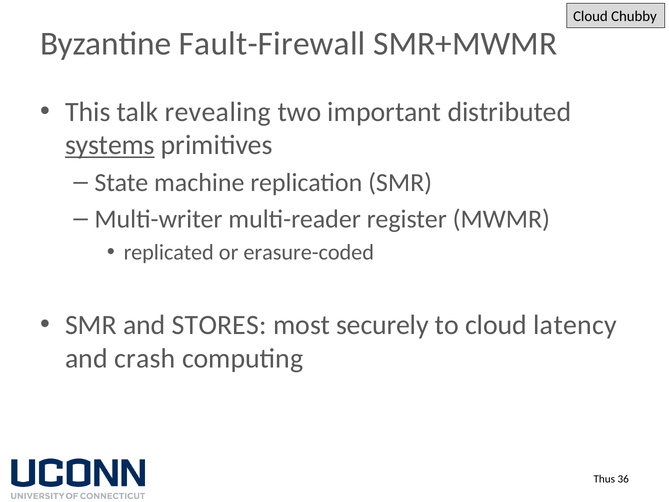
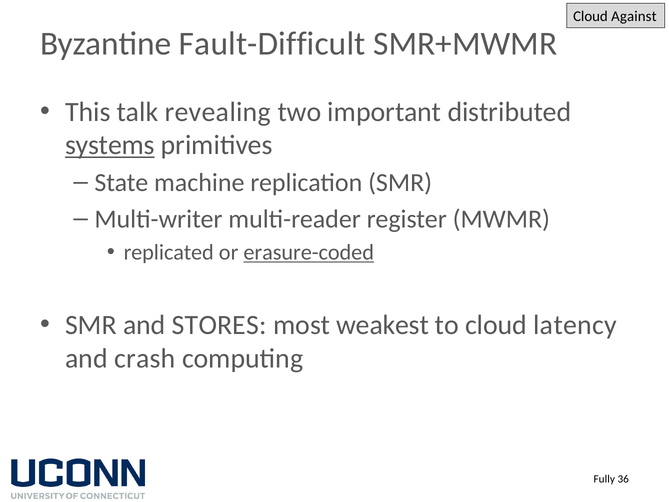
Chubby: Chubby -> Against (634, 16)
Fault-Firewall: Fault-Firewall -> Fault-Difficult (272, 44)
erasure-coded underline: none -> present (309, 252)
securely: securely -> weakest (383, 325)
Thus: Thus -> Fully (604, 479)
